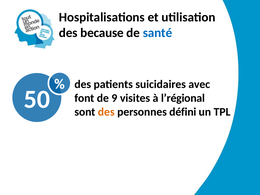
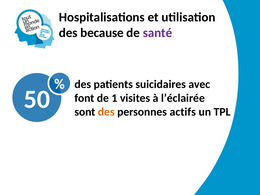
santé colour: blue -> purple (157, 33)
9: 9 -> 1 (115, 98)
l’régional: l’régional -> l’éclairée (183, 98)
défini: défini -> actifs (183, 112)
